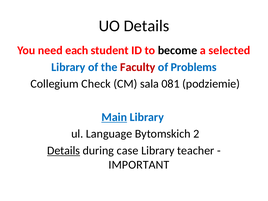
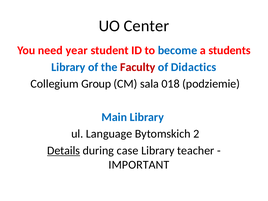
UO Details: Details -> Center (146, 26)
each: each -> year (77, 50)
become colour: black -> blue (178, 50)
selected: selected -> students (230, 50)
Problems: Problems -> Didactics (194, 67)
Check: Check -> Group (96, 84)
081: 081 -> 018 (171, 84)
Main underline: present -> none (114, 117)
